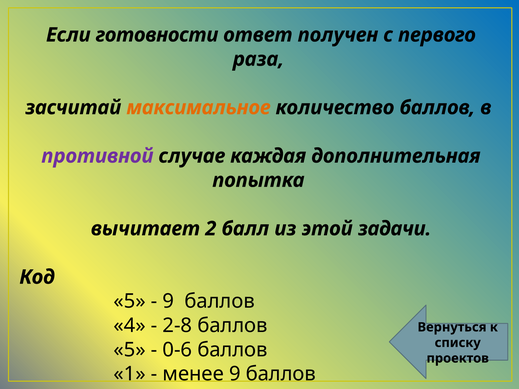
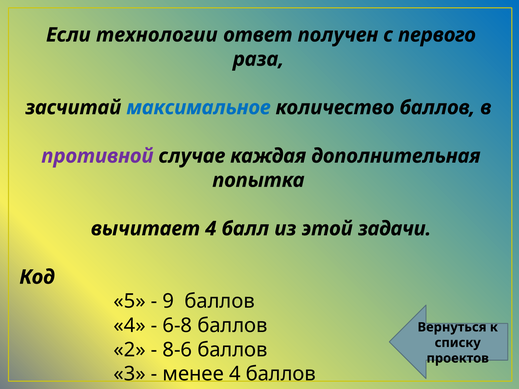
готовности: готовности -> технологии (157, 35)
максимальное colour: orange -> blue (198, 108)
вычитает 2: 2 -> 4 (211, 229)
2-8: 2-8 -> 6-8 (177, 326)
5: 5 -> 2 (130, 350)
0-6: 0-6 -> 8-6 (177, 350)
1: 1 -> 3 (130, 374)
менее 9: 9 -> 4 (235, 374)
